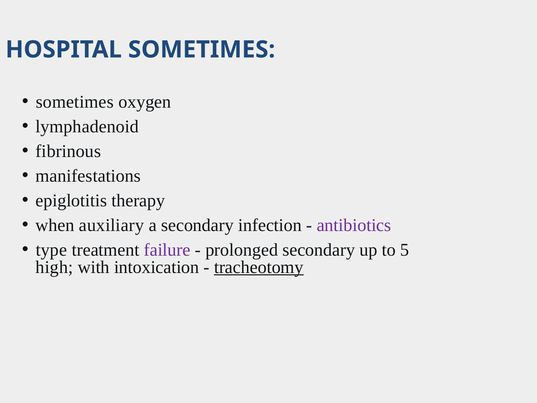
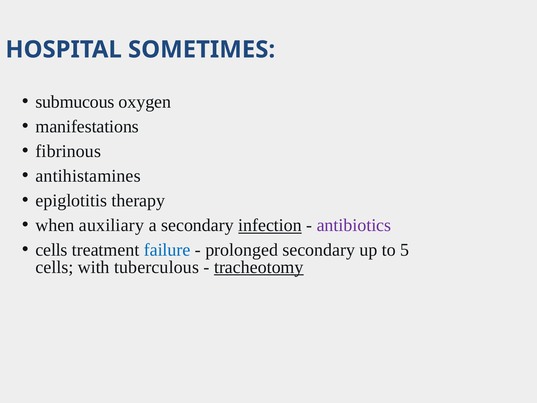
sometimes: sometimes -> submucous (75, 102)
lymphadenoid: lymphadenoid -> manifestations (87, 127)
manifestations: manifestations -> antihistamines (88, 176)
infection underline: none -> present (270, 225)
type: type -> cells (52, 250)
failure colour: purple -> blue (167, 250)
high: high -> cells (54, 267)
intoxication: intoxication -> tuberculous (157, 267)
